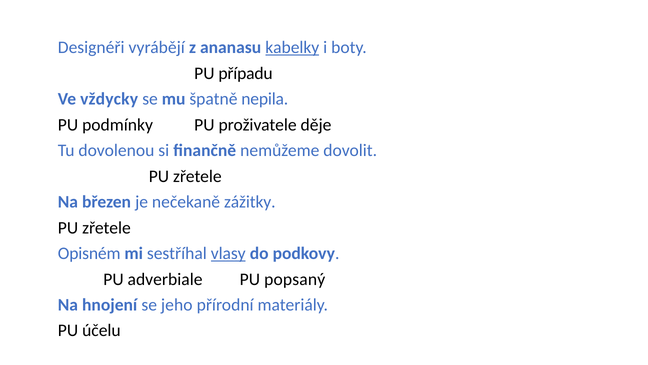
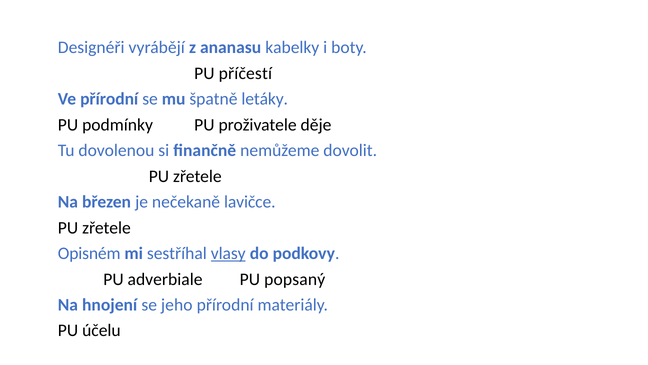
kabelky underline: present -> none (292, 48)
případu: případu -> příčestí (245, 73)
Ve vždycky: vždycky -> přírodní (109, 99)
nepila: nepila -> letáky (265, 99)
zážitky: zážitky -> lavičce (250, 202)
